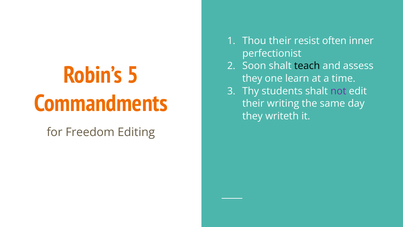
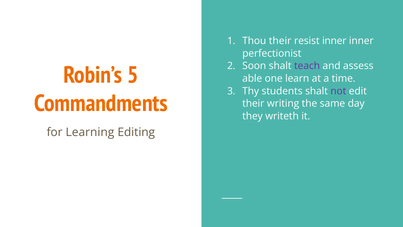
resist often: often -> inner (334, 41)
teach colour: black -> purple (307, 66)
they: they -> able (252, 78)
Freedom: Freedom -> Learning (90, 132)
